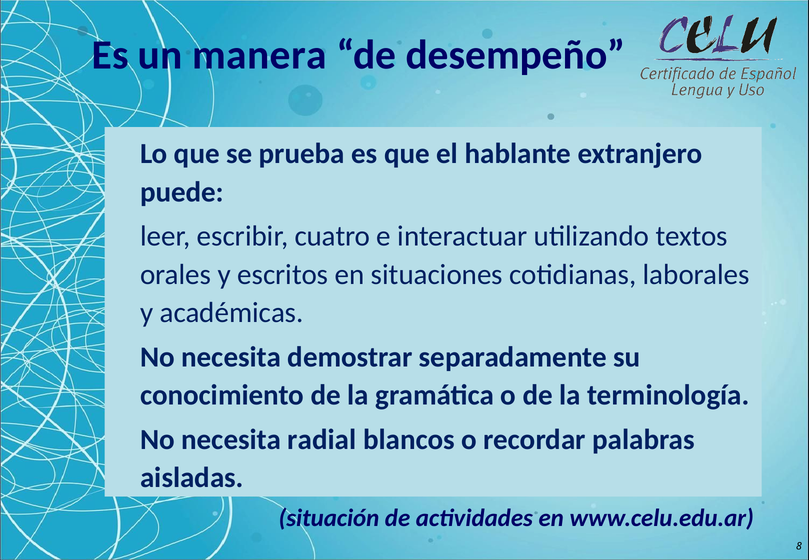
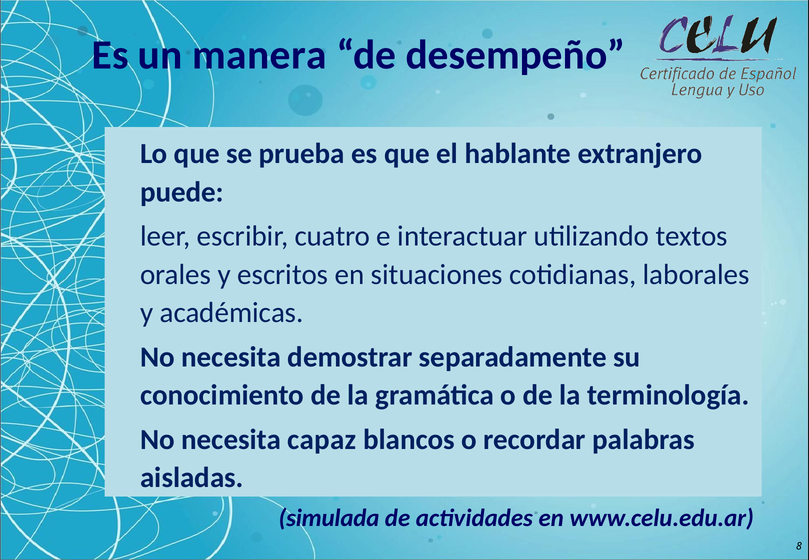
radial: radial -> capaz (322, 440)
situación: situación -> simulada (329, 518)
